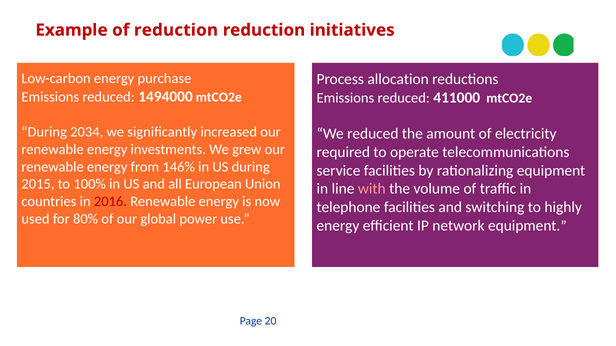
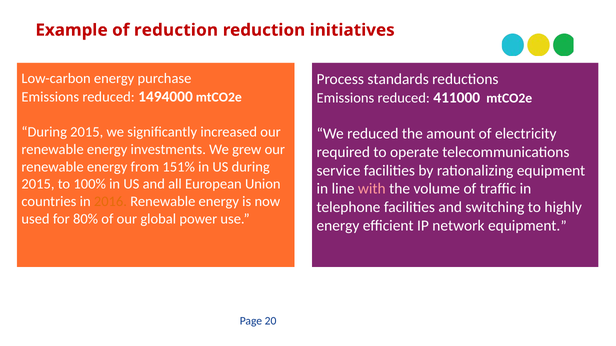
allocation: allocation -> standards (398, 79)
2034: 2034 -> 2015 (87, 132)
146%: 146% -> 151% (179, 167)
2016 colour: red -> orange (110, 202)
